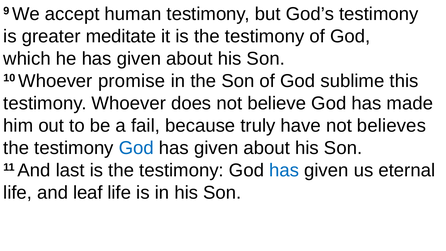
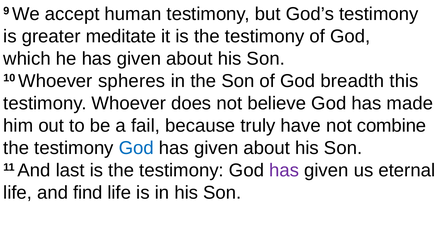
promise: promise -> spheres (132, 81)
sublime: sublime -> breadth (352, 81)
believes: believes -> combine (392, 126)
has colour: blue -> purple (284, 170)
leaf: leaf -> find (88, 192)
